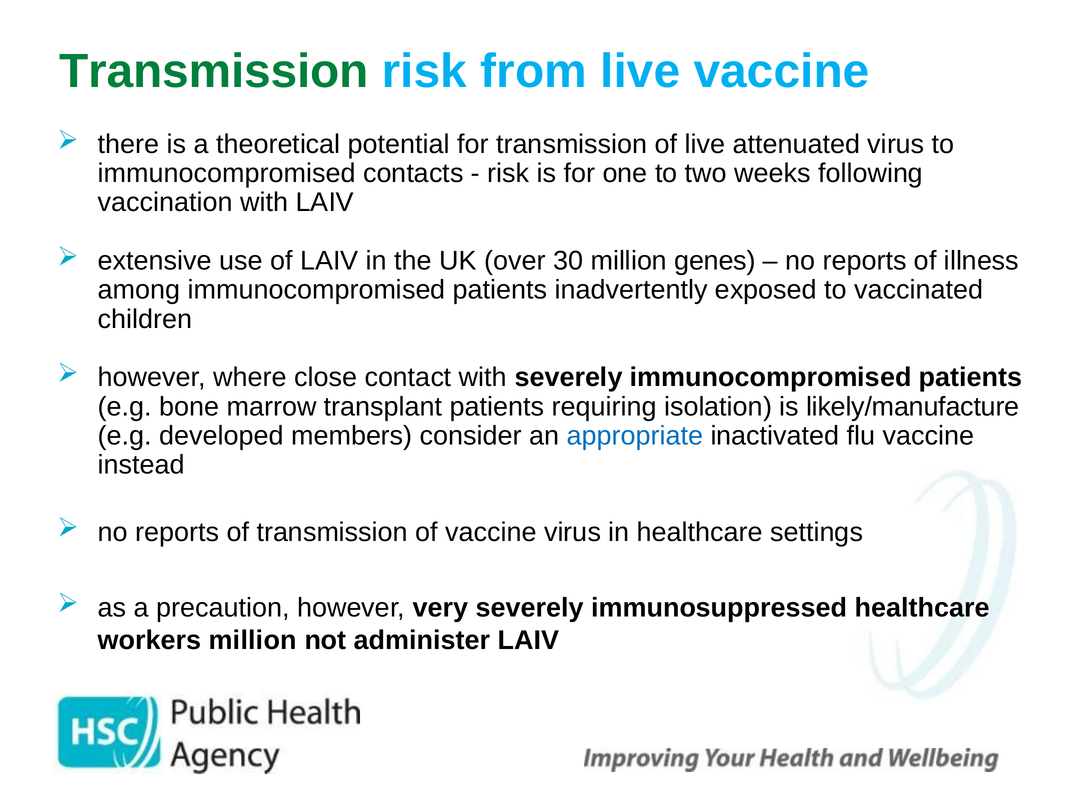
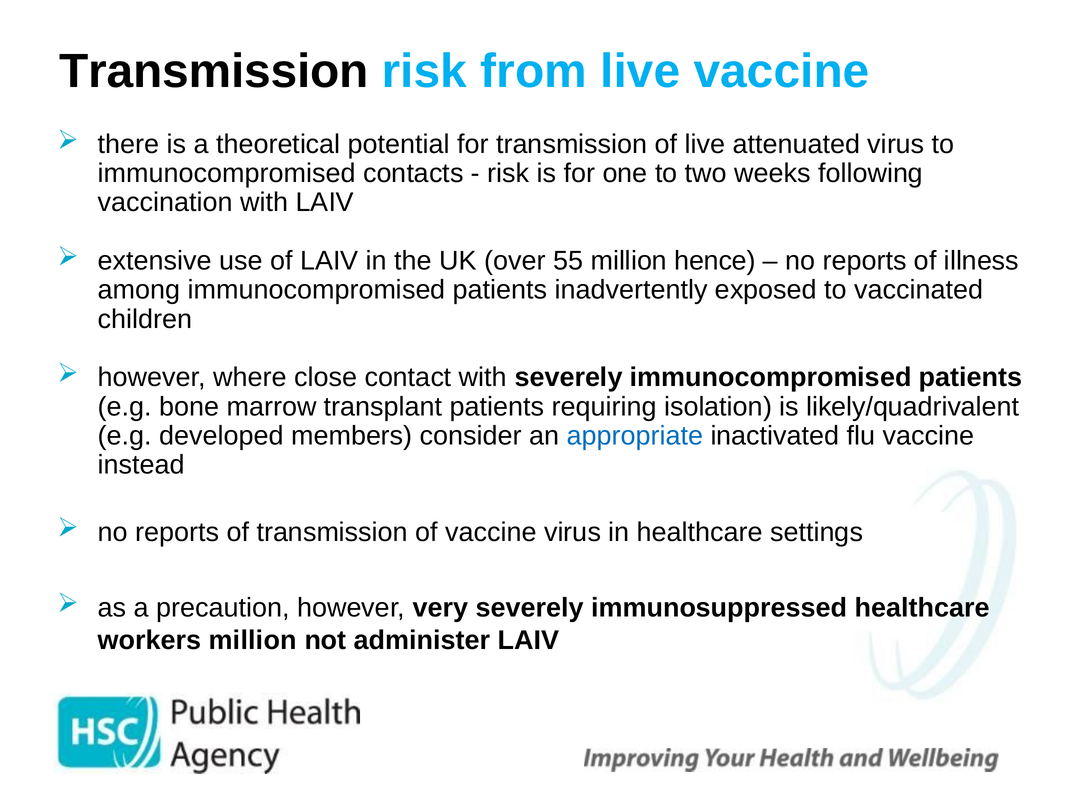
Transmission colour: green -> black (214, 71)
30: 30 -> 55 (568, 261)
genes: genes -> hence (715, 261)
likely/manufacture: likely/manufacture -> likely/quadrivalent (913, 406)
